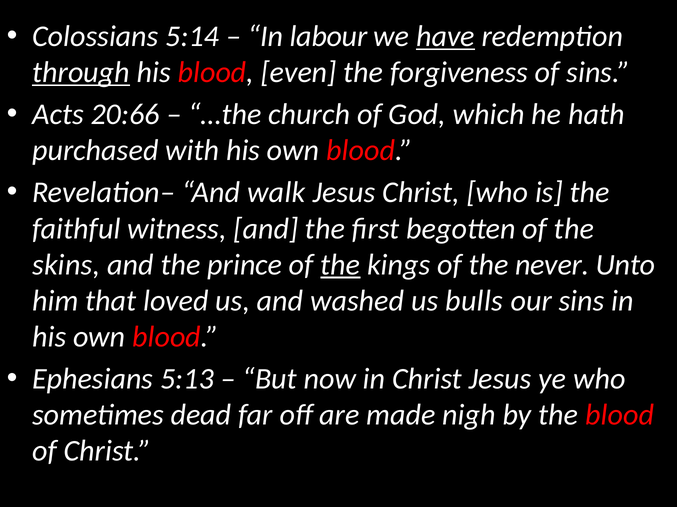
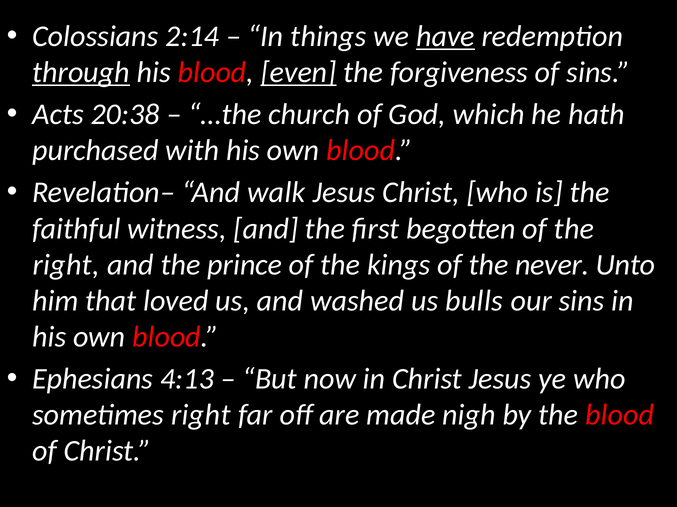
5:14: 5:14 -> 2:14 (192, 36)
labour: labour -> things (328, 36)
even underline: none -> present (299, 72)
20:66: 20:66 -> 20:38 (125, 115)
skins: skins -> right (66, 265)
the underline: present -> none (340, 265)
5:13: 5:13 -> 4:13 (187, 379)
sometimes dead: dead -> right (201, 416)
